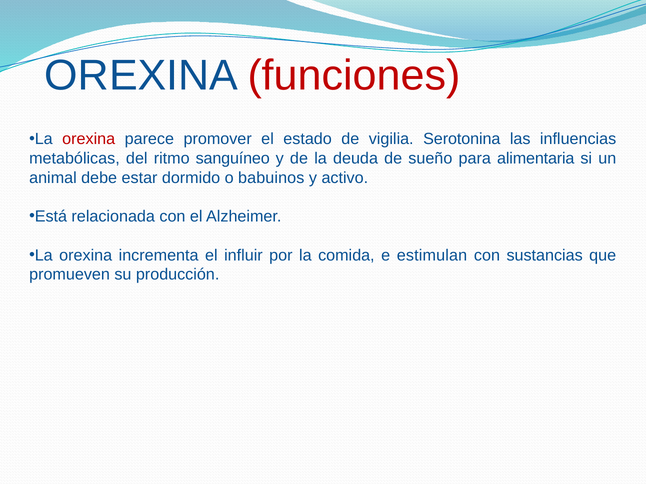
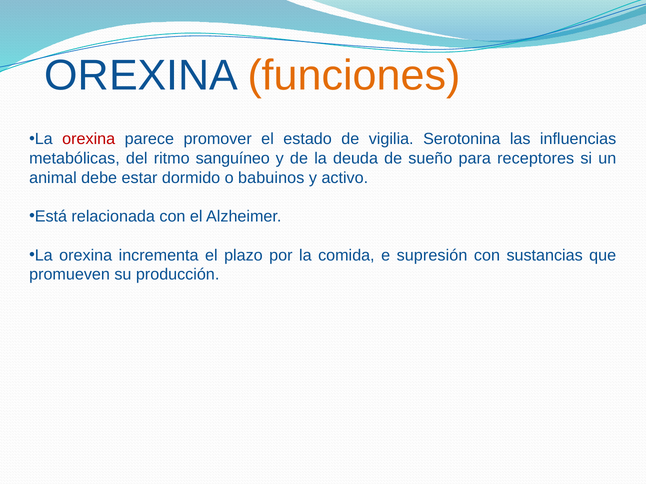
funciones colour: red -> orange (354, 76)
alimentaria: alimentaria -> receptores (536, 159)
influir: influir -> plazo (243, 255)
estimulan: estimulan -> supresión (432, 255)
